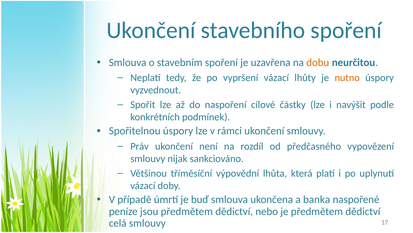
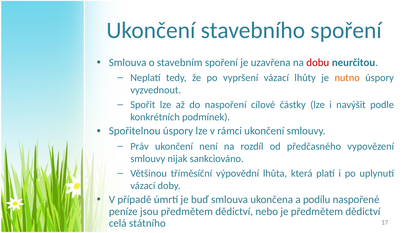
dobu colour: orange -> red (318, 62)
banka: banka -> podílu (317, 199)
celá smlouvy: smlouvy -> státního (147, 223)
